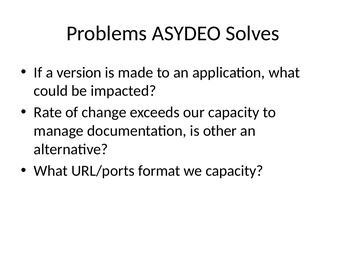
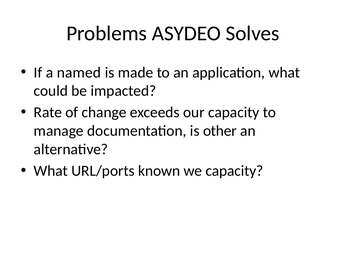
version: version -> named (79, 73)
format: format -> known (159, 171)
